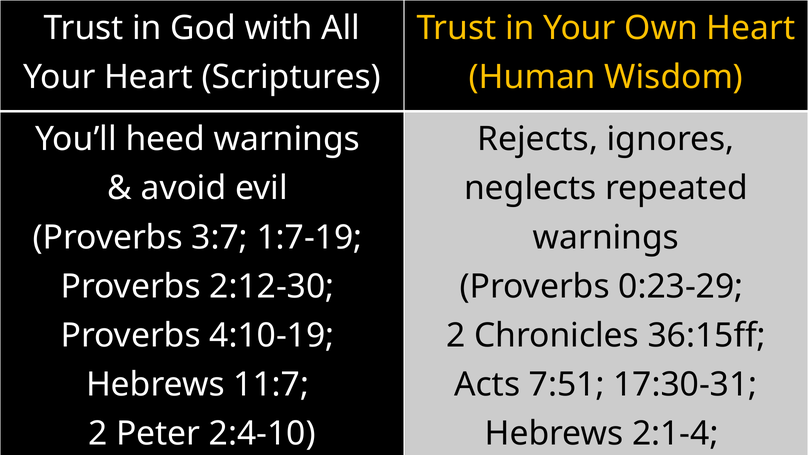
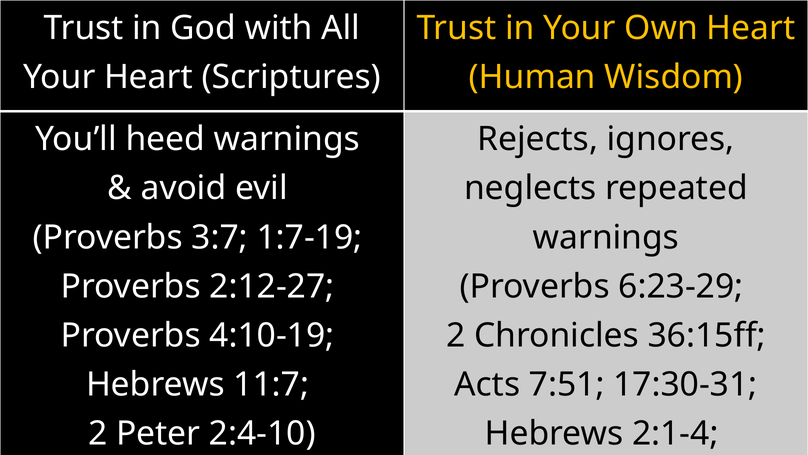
2:12-30: 2:12-30 -> 2:12-27 (272, 286)
0:23-29: 0:23-29 -> 6:23-29 (681, 286)
